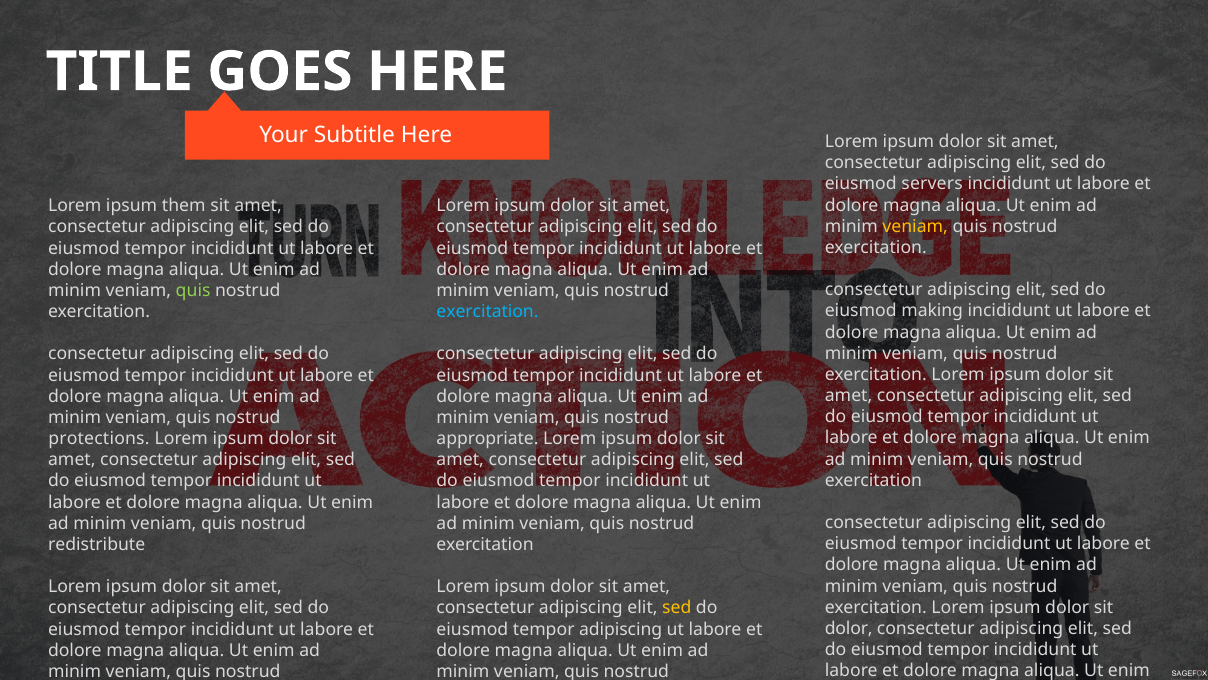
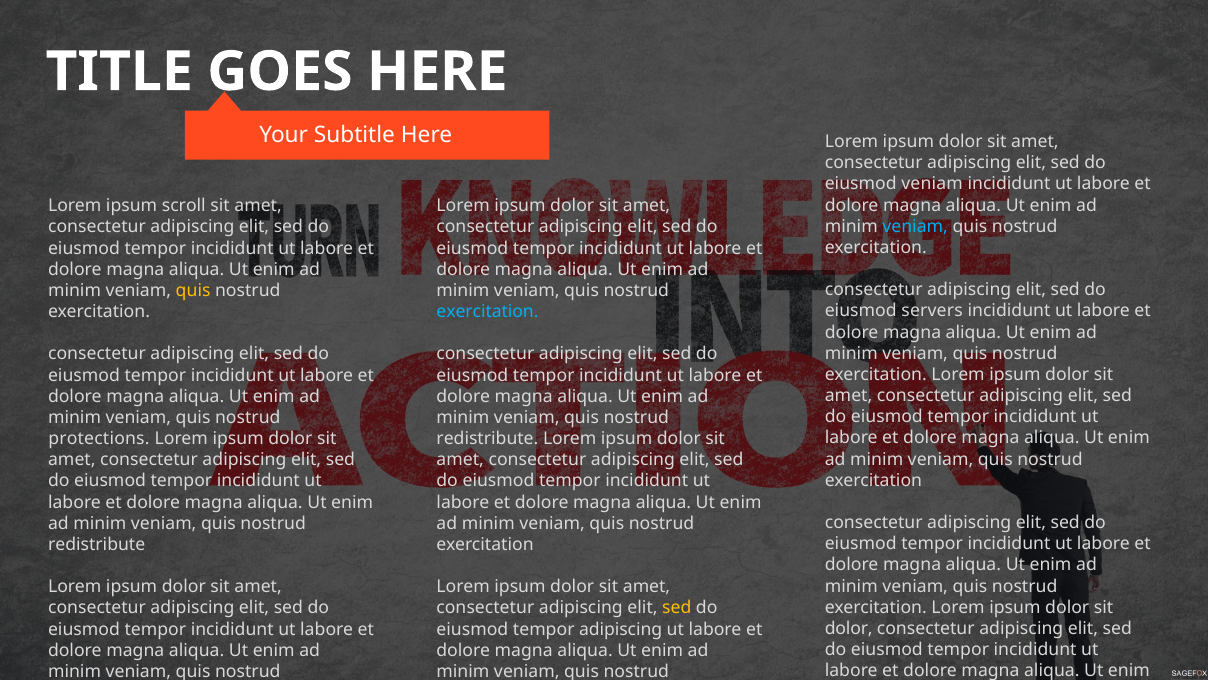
eiusmod servers: servers -> veniam (932, 184)
them: them -> scroll (184, 206)
veniam colour: yellow -> light blue (915, 226)
quis colour: light green -> yellow (193, 290)
making: making -> servers (932, 311)
appropriate: appropriate -> redistribute (487, 438)
